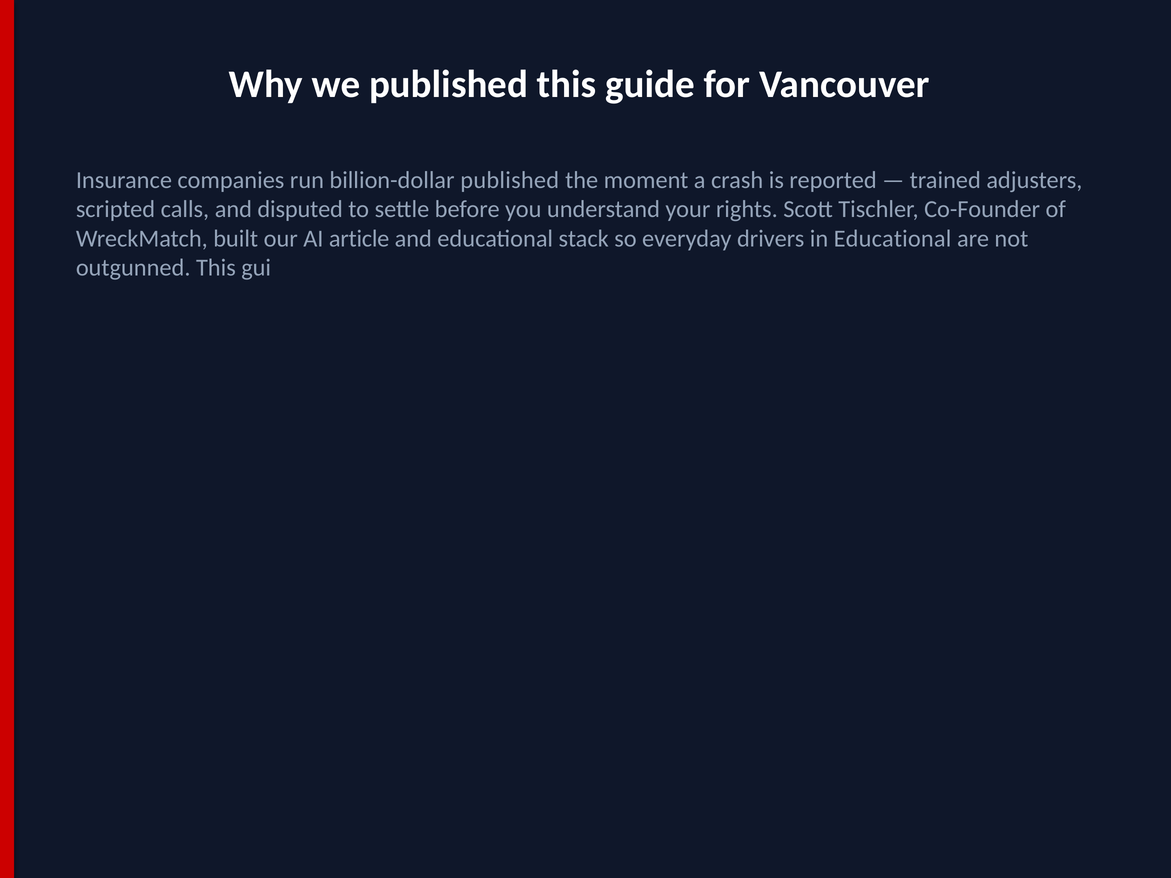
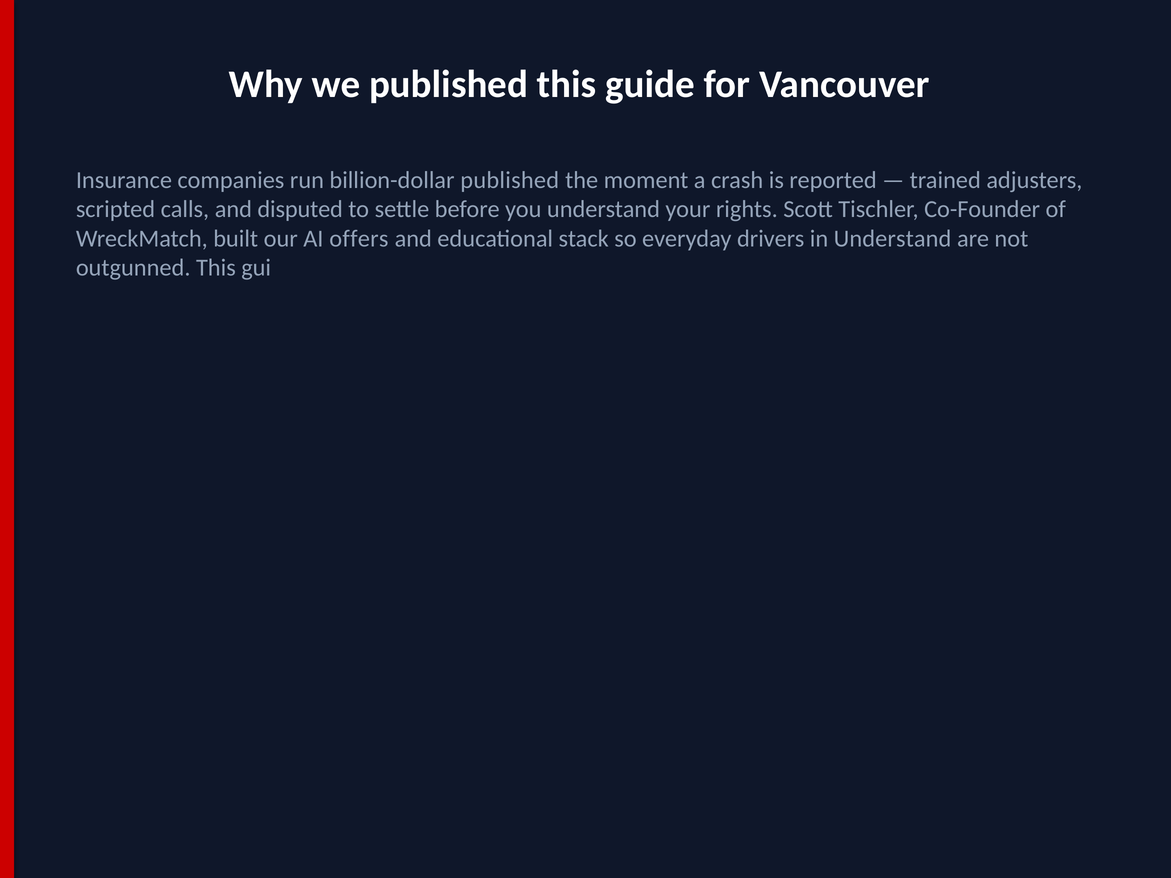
article: article -> offers (359, 239)
in Educational: Educational -> Understand (893, 239)
